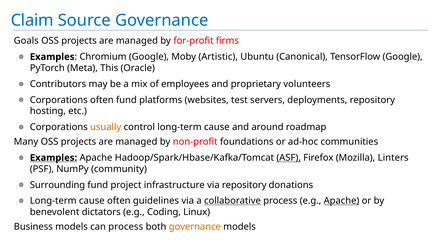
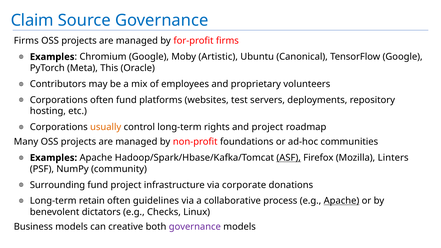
Goals: Goals -> Firms (26, 41)
control long-term cause: cause -> rights (217, 127)
and around: around -> project (267, 127)
Examples underline: present -> none (54, 158)
via repository: repository -> corporate (244, 185)
cause: cause -> retain (92, 201)
collaborative underline: present -> none (232, 201)
Coding: Coding -> Checks (164, 212)
can process: process -> creative (126, 227)
governance colour: orange -> purple (195, 227)
